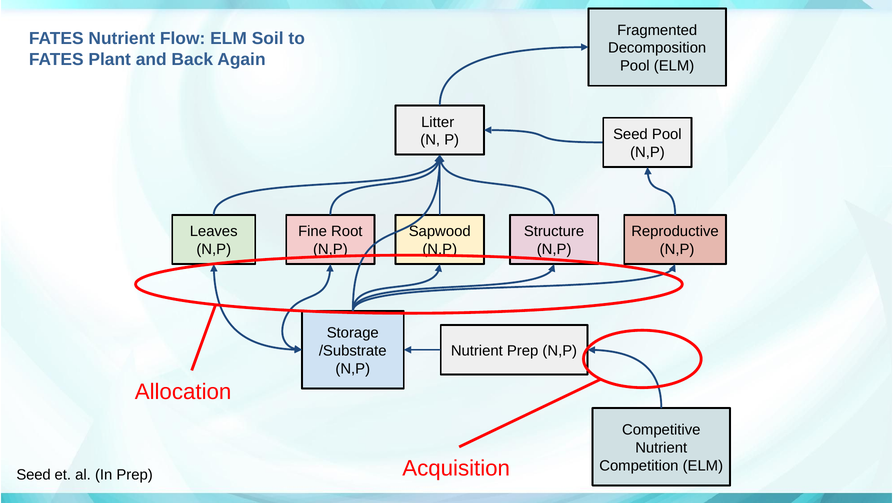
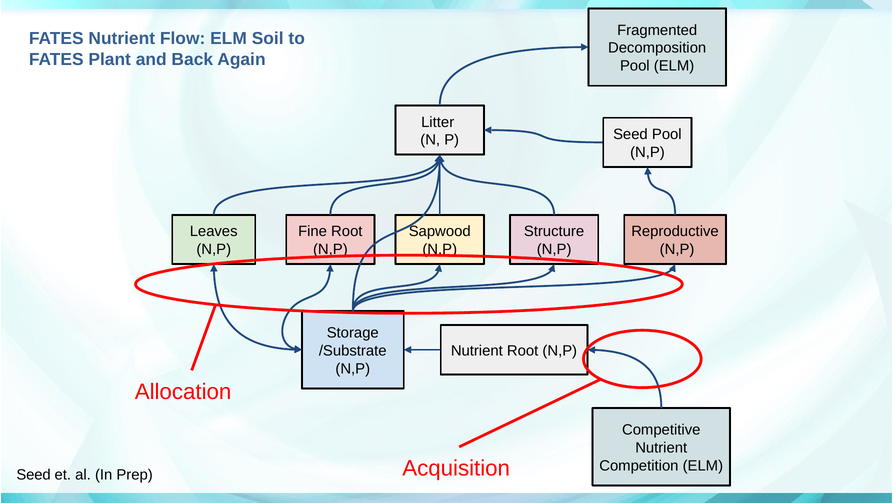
Nutrient Prep: Prep -> Root (523, 350)
